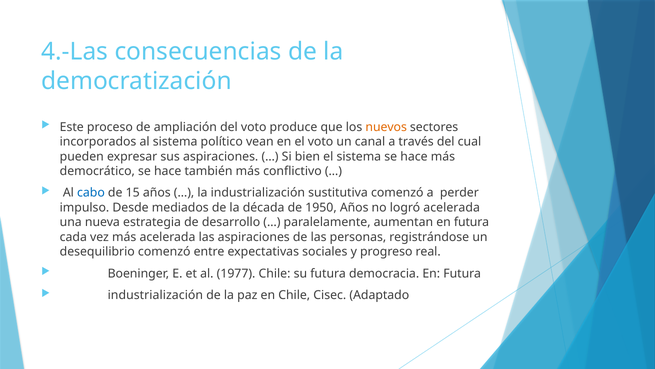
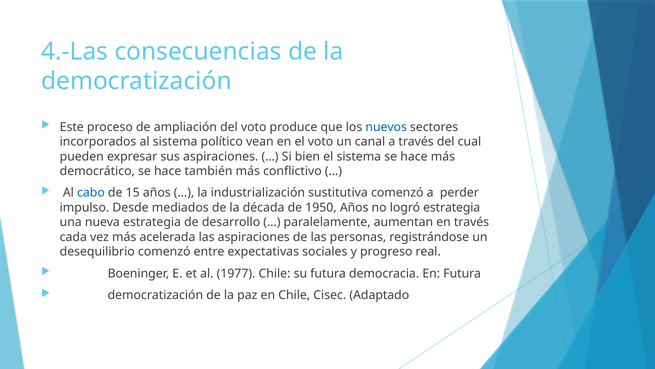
nuevos colour: orange -> blue (386, 127)
logró acelerada: acelerada -> estrategia (452, 207)
aumentan en futura: futura -> través (472, 222)
industrialización: industrialización -> democratización (155, 295)
